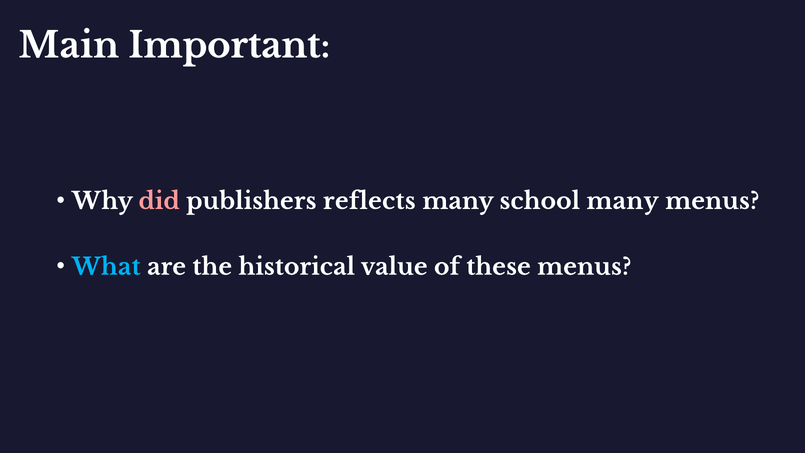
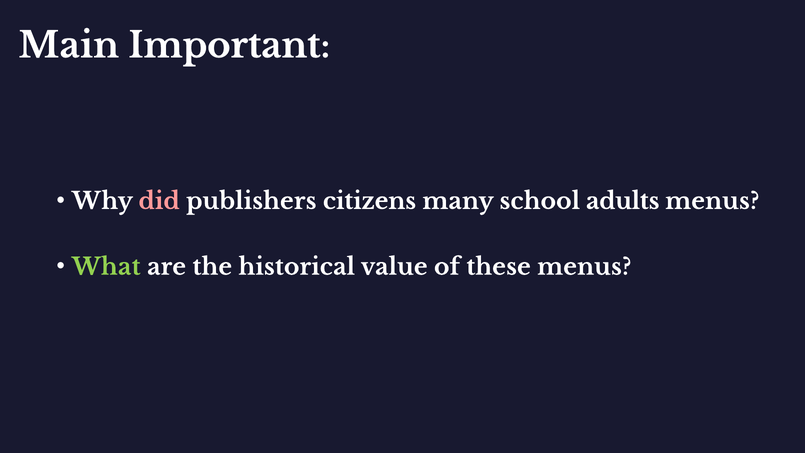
reflects: reflects -> citizens (369, 201)
school many: many -> adults (623, 201)
What colour: light blue -> light green (106, 267)
